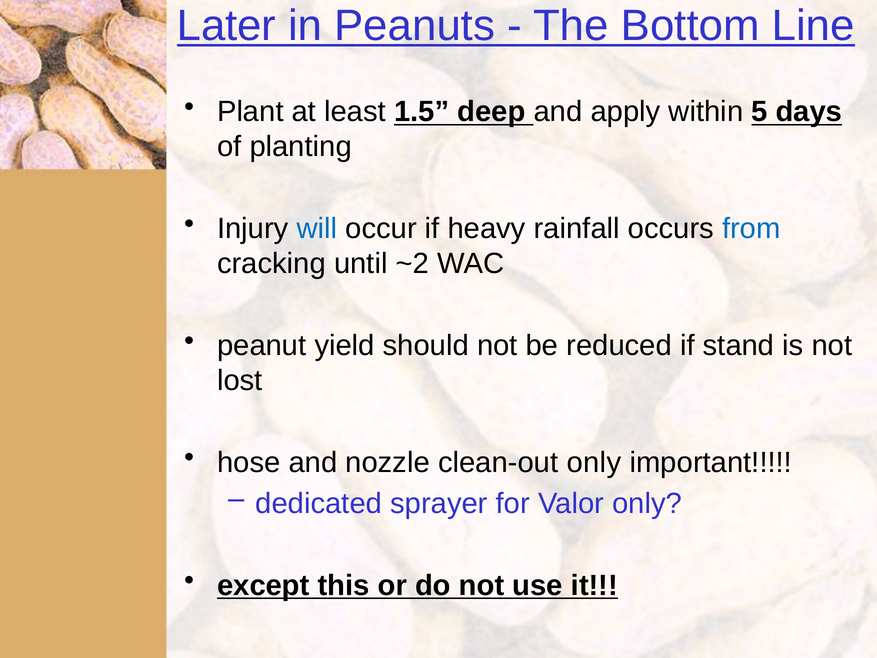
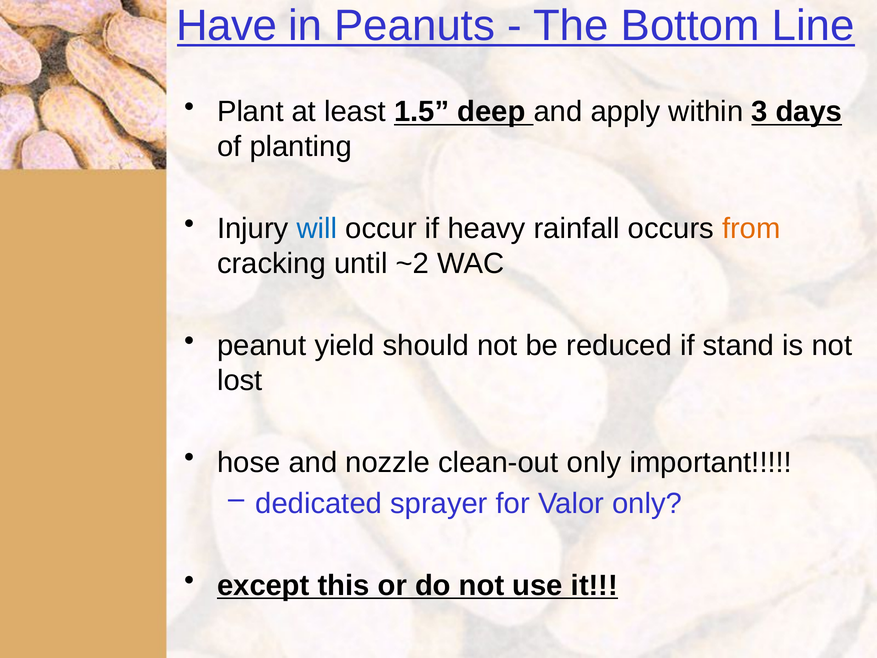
Later: Later -> Have (227, 26)
5: 5 -> 3 (759, 112)
from colour: blue -> orange (751, 229)
